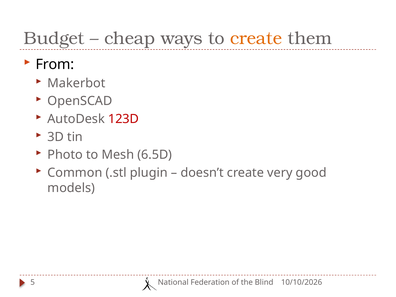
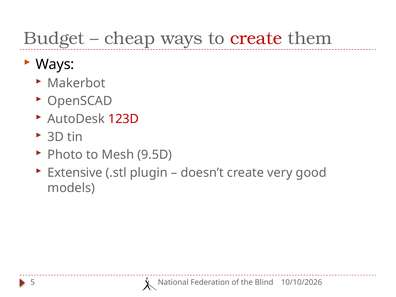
create colour: orange -> red (256, 38)
From: From -> Ways (55, 64)
6.5D: 6.5D -> 9.5D (155, 155)
Common: Common -> Extensive (75, 173)
